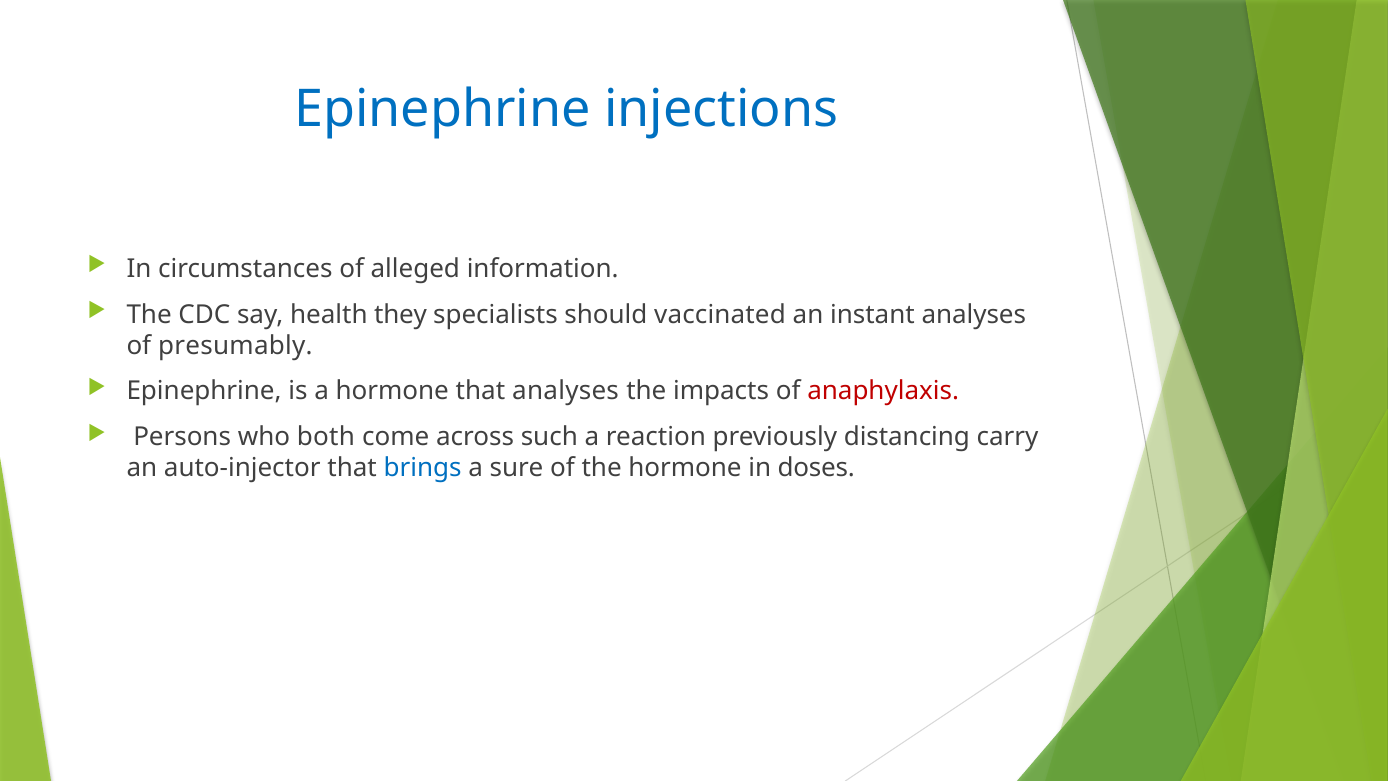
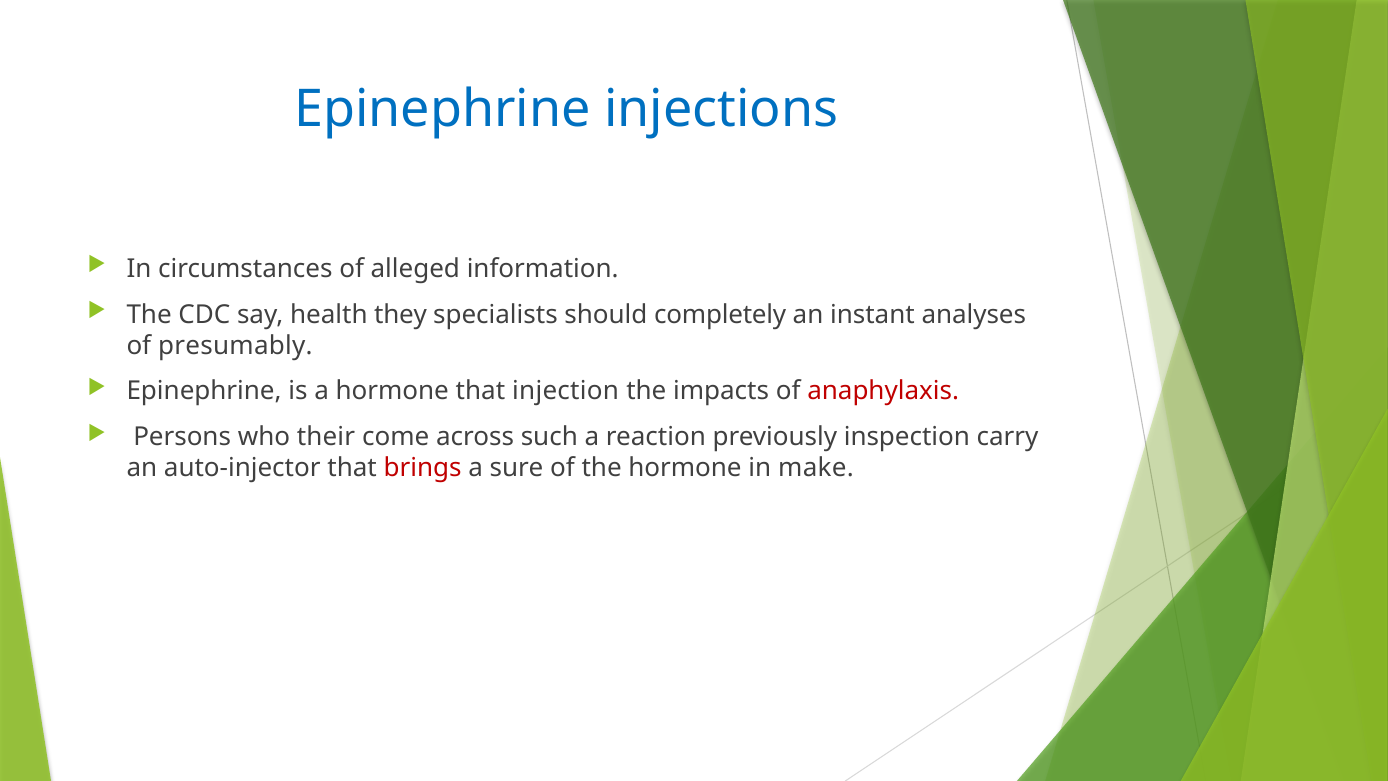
vaccinated: vaccinated -> completely (720, 314)
that analyses: analyses -> injection (566, 391)
both: both -> their (326, 437)
distancing: distancing -> inspection (907, 437)
brings colour: blue -> red (423, 468)
doses: doses -> make (816, 468)
